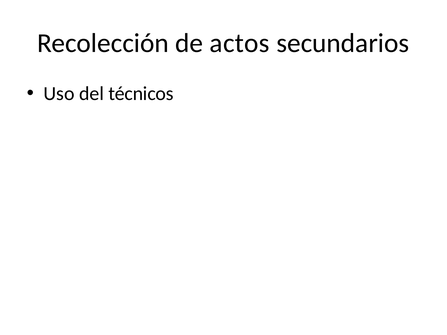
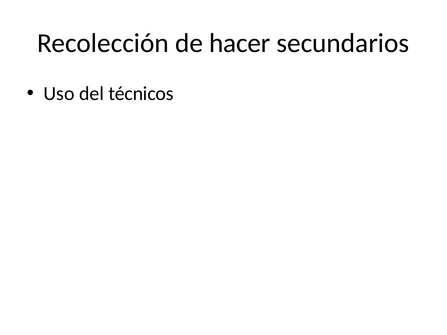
actos: actos -> hacer (240, 43)
